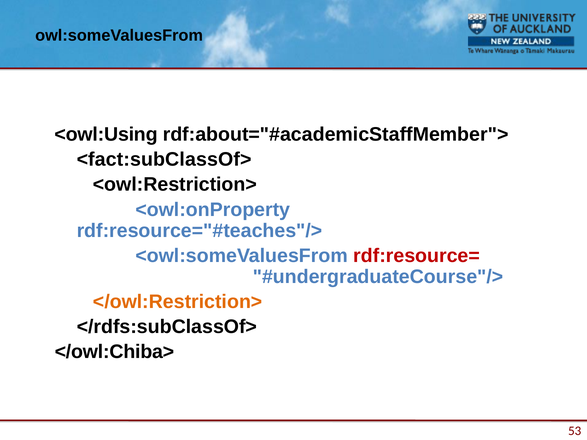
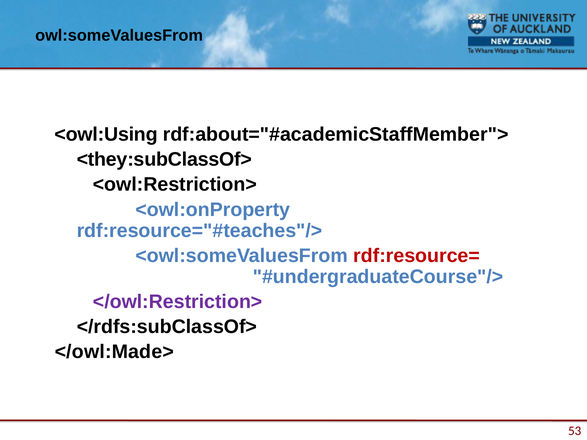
<fact:subClassOf>: <fact:subClassOf> -> <they:subClassOf> (164, 160)
</owl:Restriction> colour: orange -> purple (178, 302)
</owl:Chiba>: </owl:Chiba> -> </owl:Made> (114, 352)
